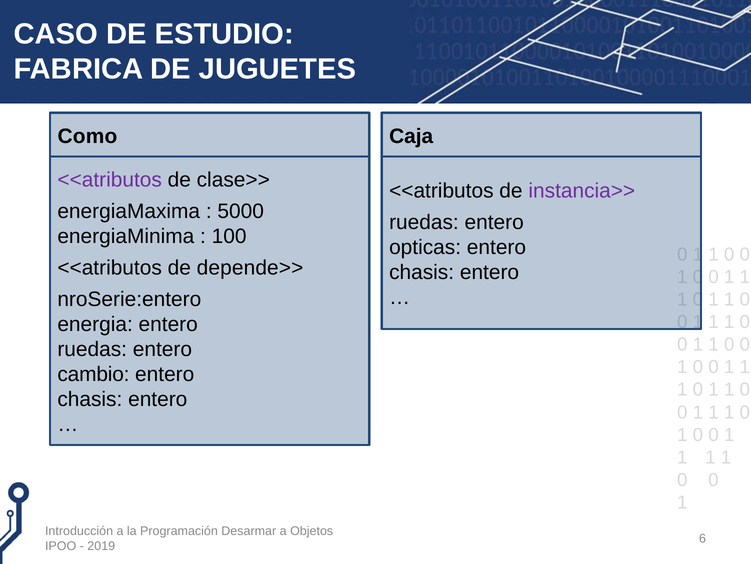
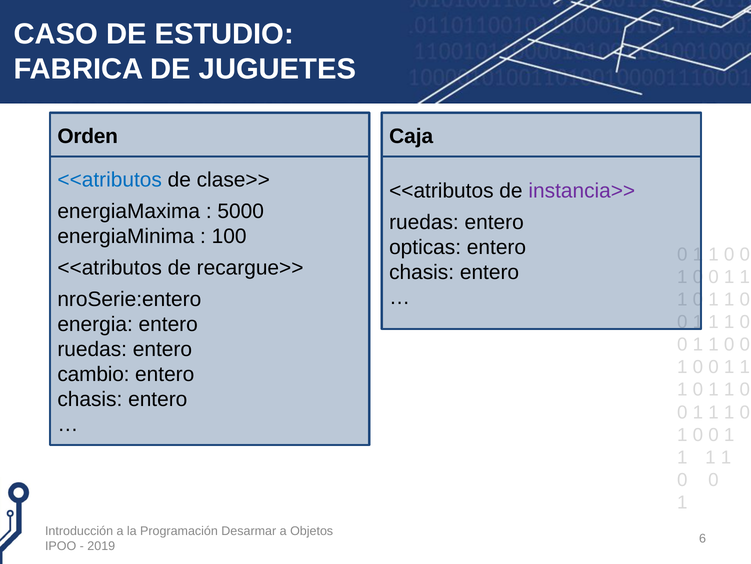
Como: Como -> Orden (88, 136)
<<atributos colour: purple -> blue (110, 180)
depende>>: depende>> -> recargue>> (250, 267)
